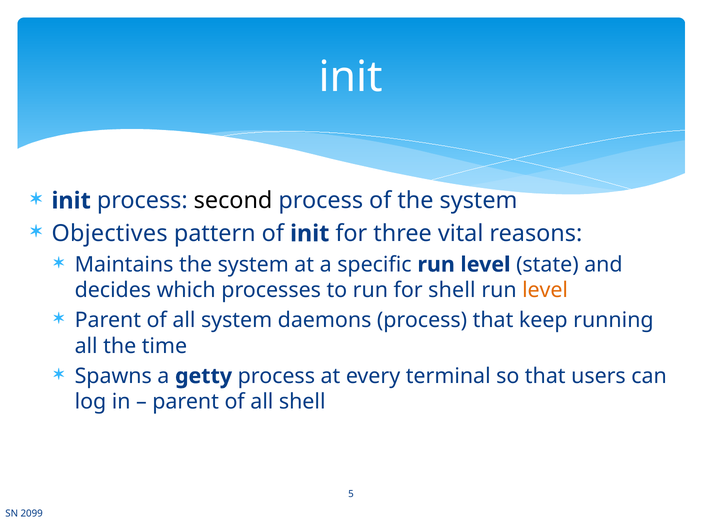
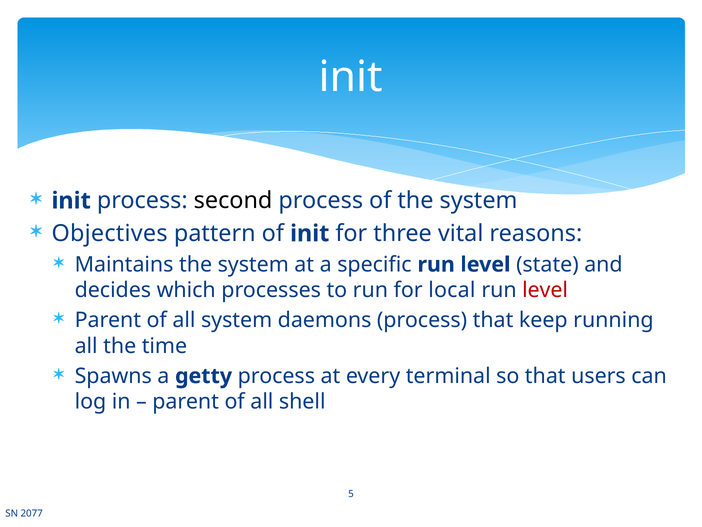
for shell: shell -> local (452, 290)
level colour: orange -> red (545, 290)
2099: 2099 -> 2077 (32, 513)
